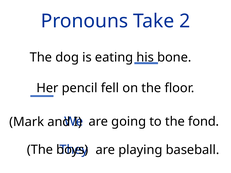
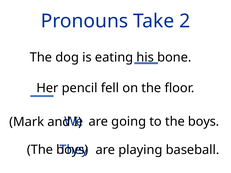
to the fond: fond -> boys (204, 122)
